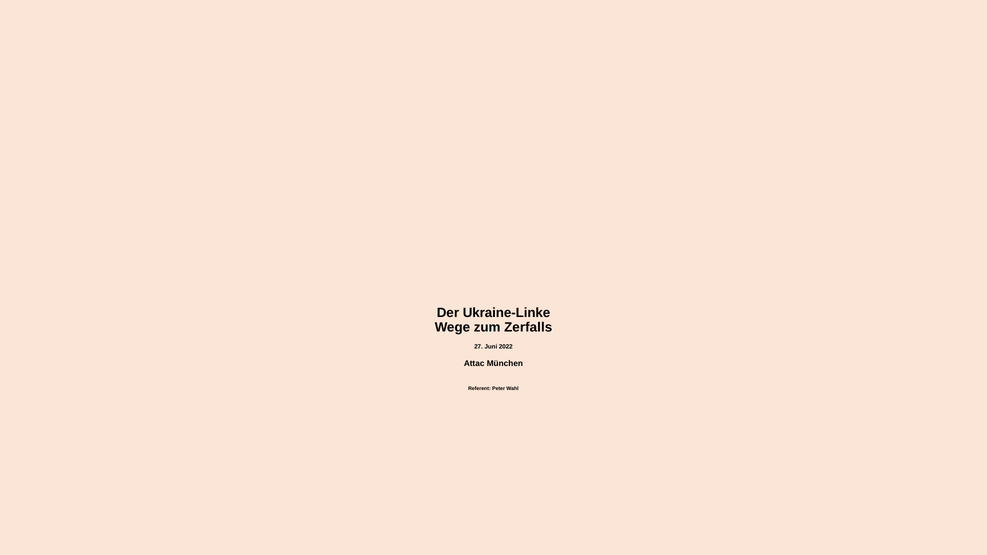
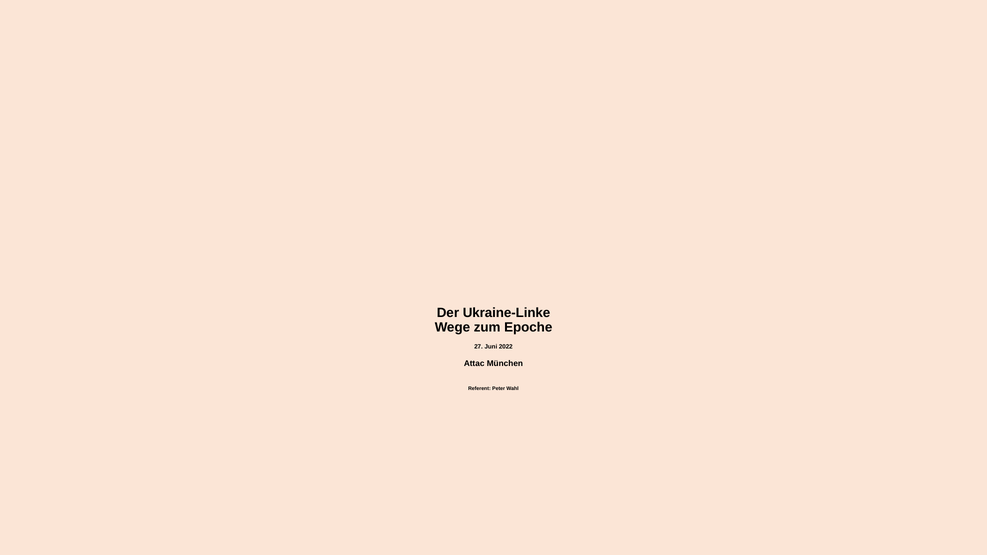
Zerfalls: Zerfalls -> Epoche (528, 328)
